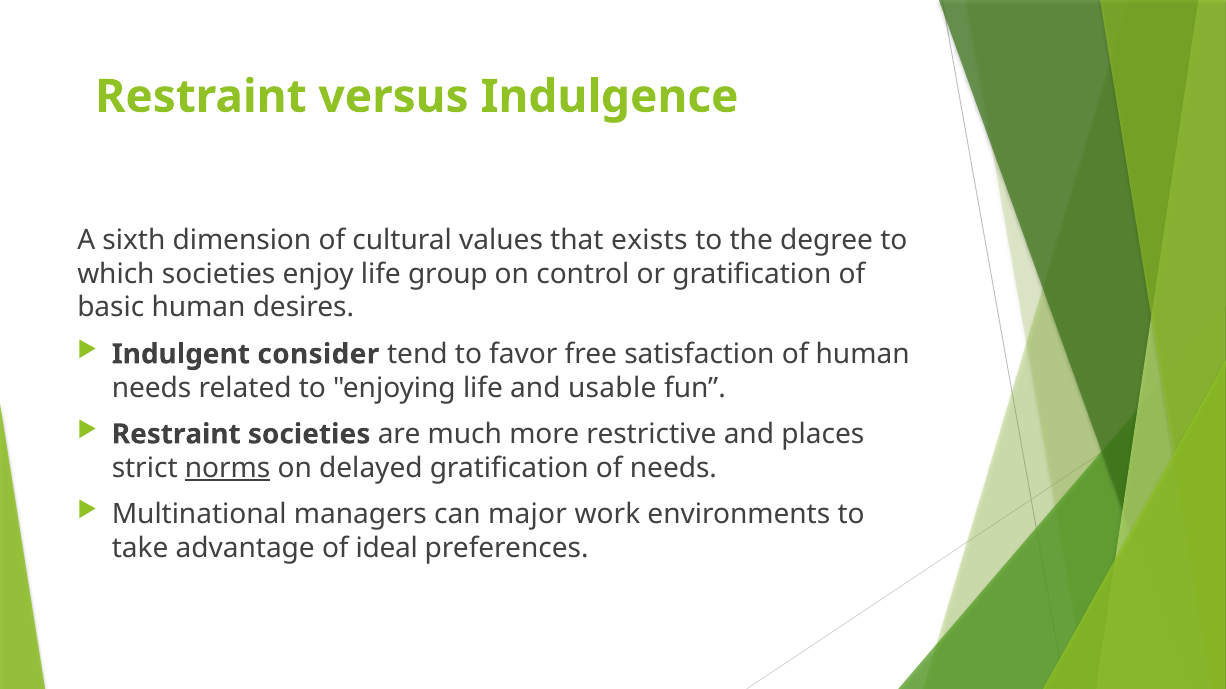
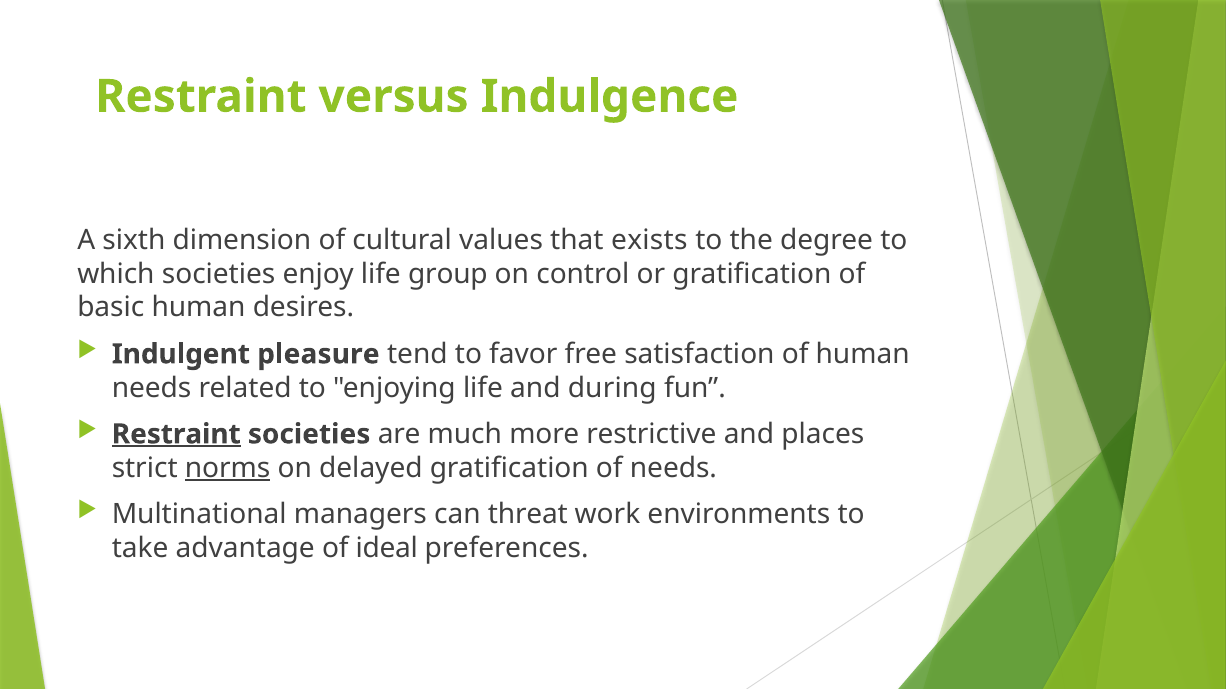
consider: consider -> pleasure (318, 354)
usable: usable -> during (612, 388)
Restraint underline: none -> present (176, 435)
major: major -> threat (528, 515)
